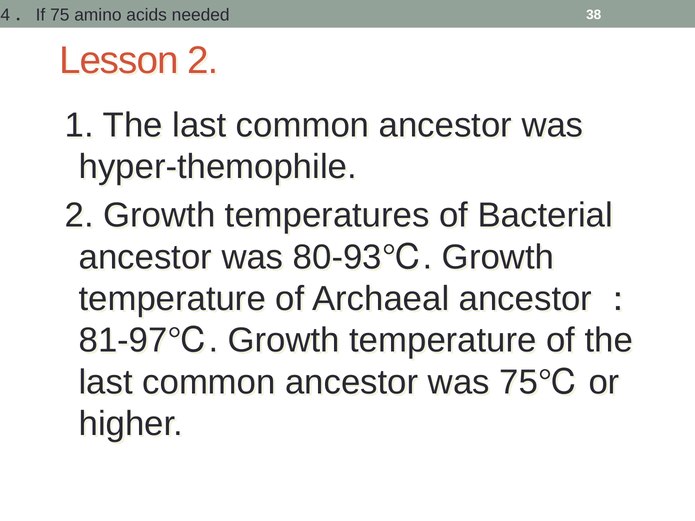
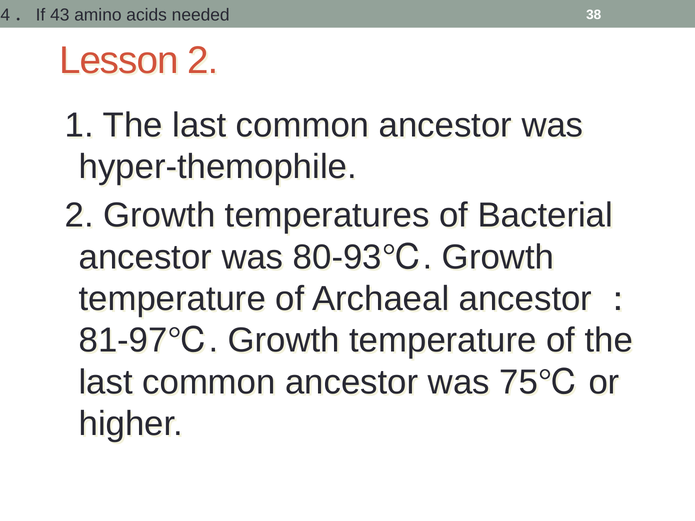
4．If 75: 75 -> 43 (60, 15)
